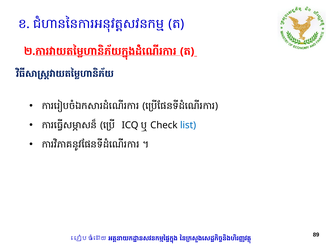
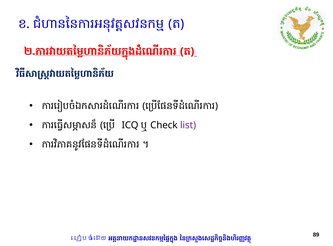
list colour: blue -> purple (188, 125)
